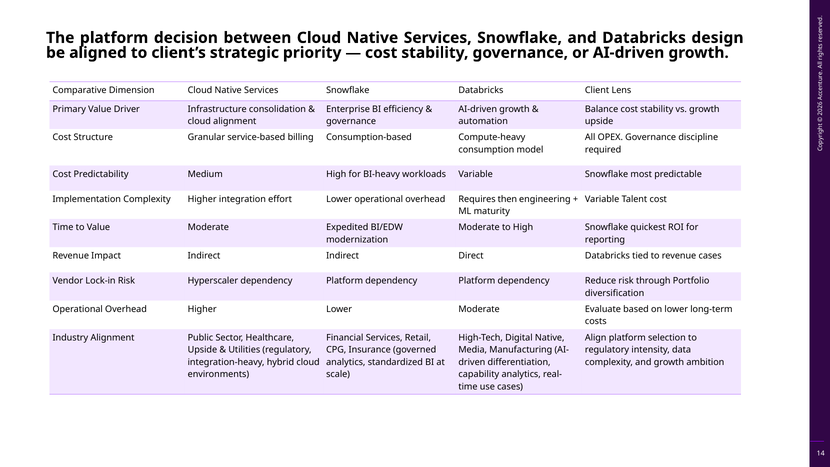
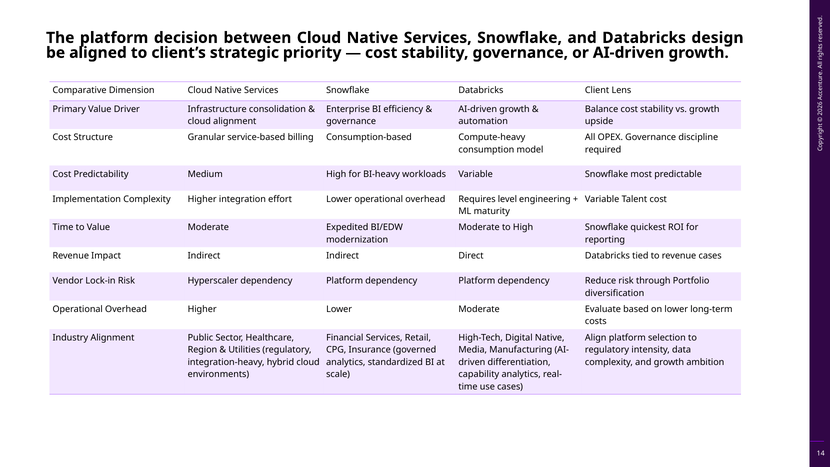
then: then -> level (507, 199)
Upside: Upside -> Region (202, 350)
